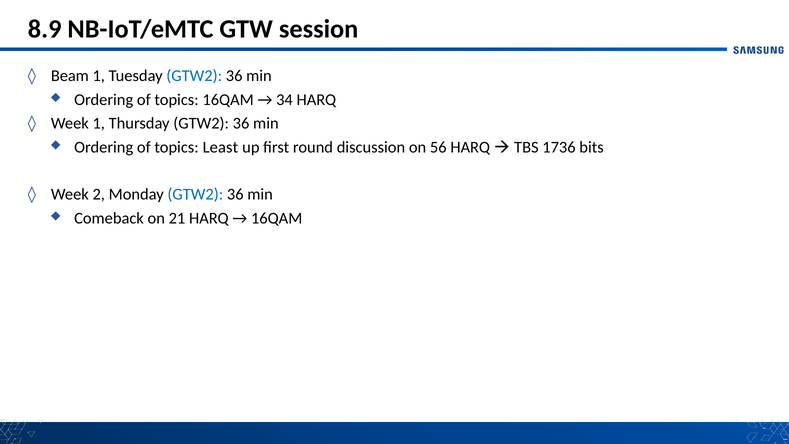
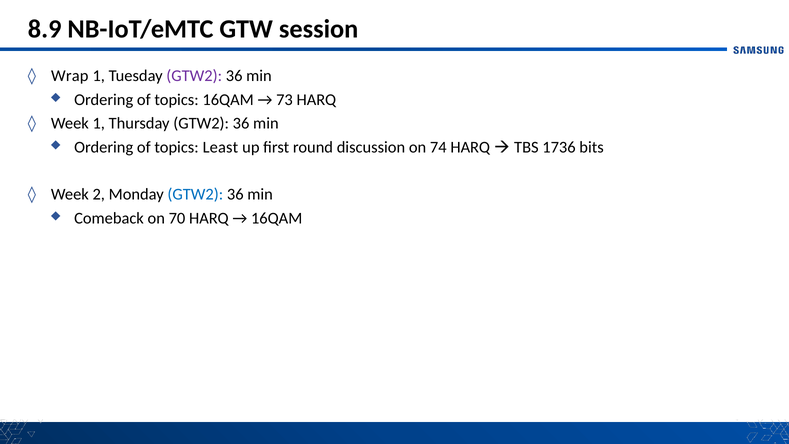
Beam: Beam -> Wrap (70, 76)
GTW2 colour: blue -> purple (194, 76)
34: 34 -> 73 (284, 100)
56: 56 -> 74 (438, 147)
21: 21 -> 70 (177, 218)
